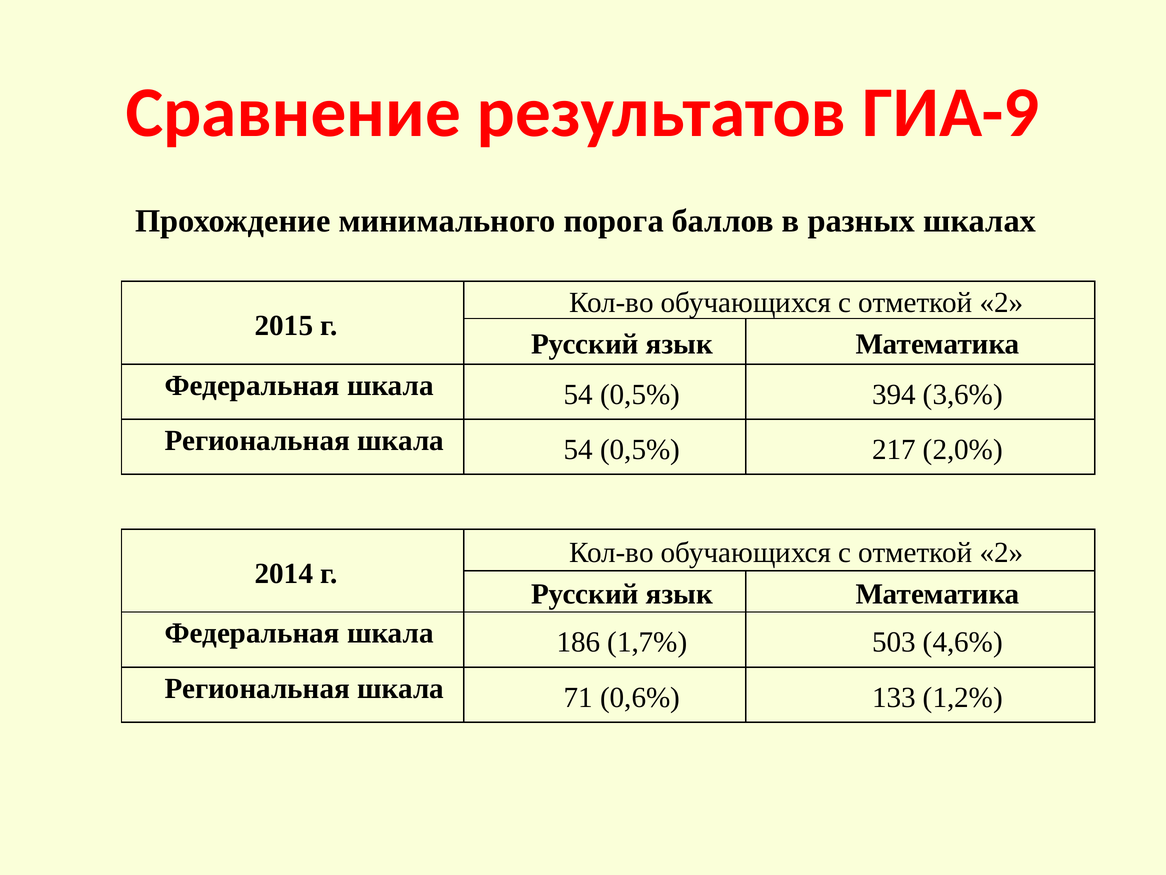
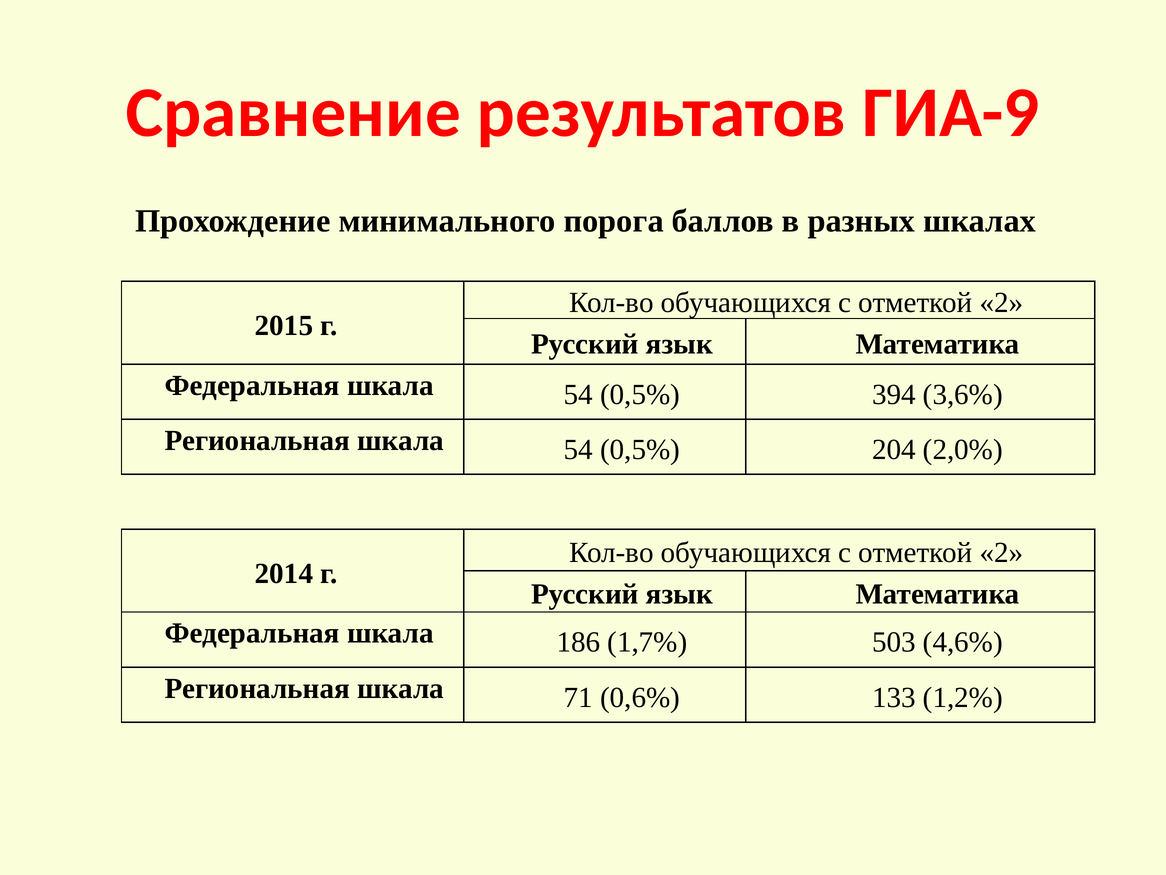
217: 217 -> 204 (894, 449)
